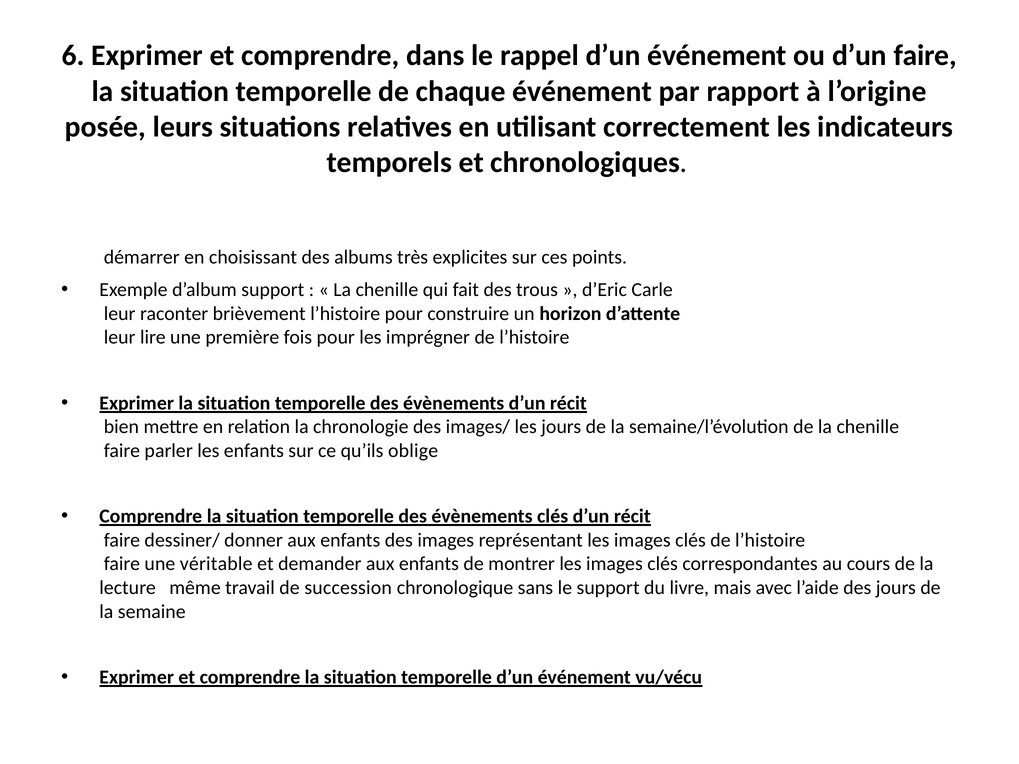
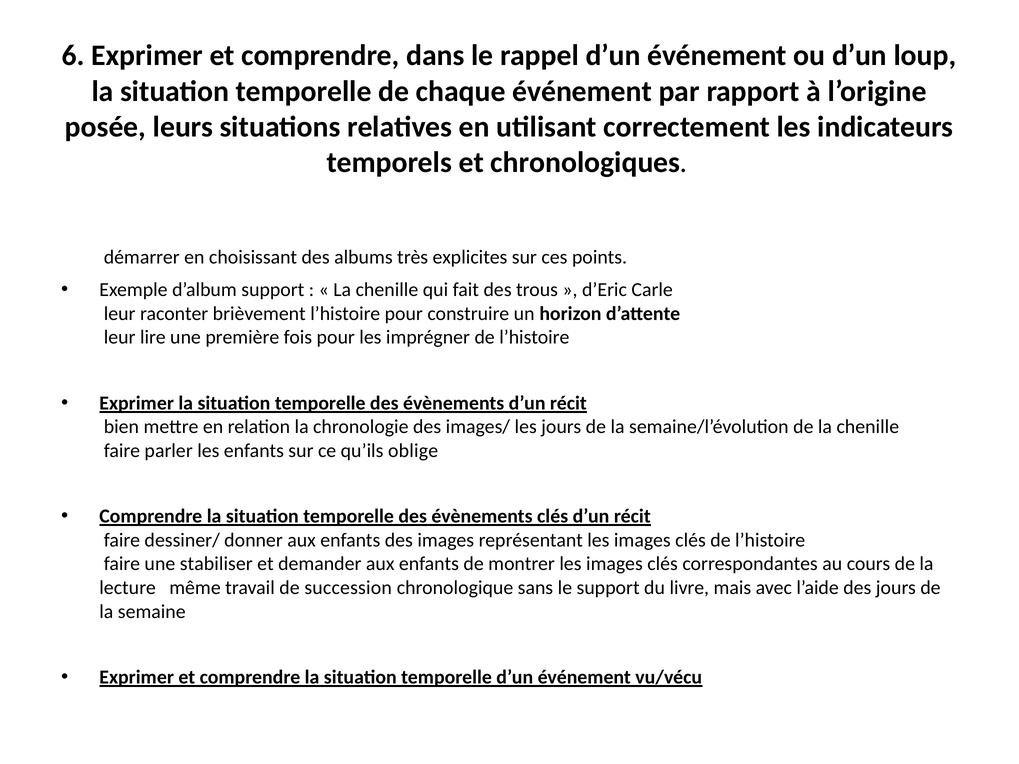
d’un faire: faire -> loup (925, 56)
véritable: véritable -> stabiliser (216, 564)
